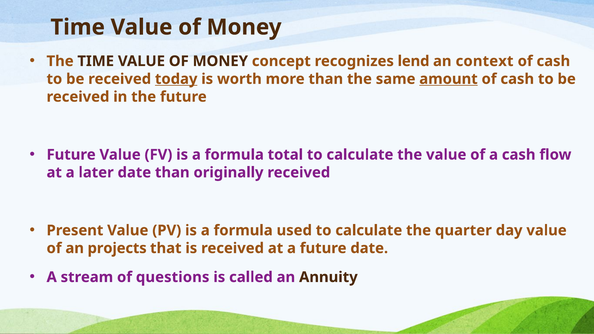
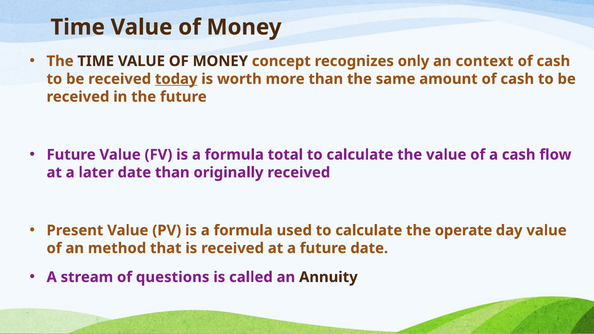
lend: lend -> only (414, 61)
amount underline: present -> none (448, 79)
quarter: quarter -> operate (463, 230)
projects: projects -> method (117, 248)
